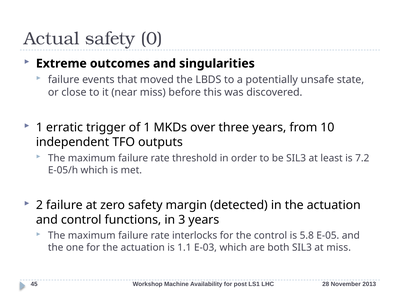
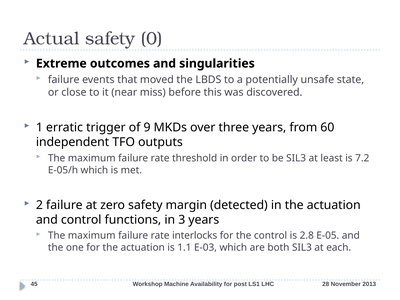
of 1: 1 -> 9 (147, 128)
10: 10 -> 60 (327, 128)
5.8: 5.8 -> 2.8 (307, 236)
at miss: miss -> each (339, 248)
